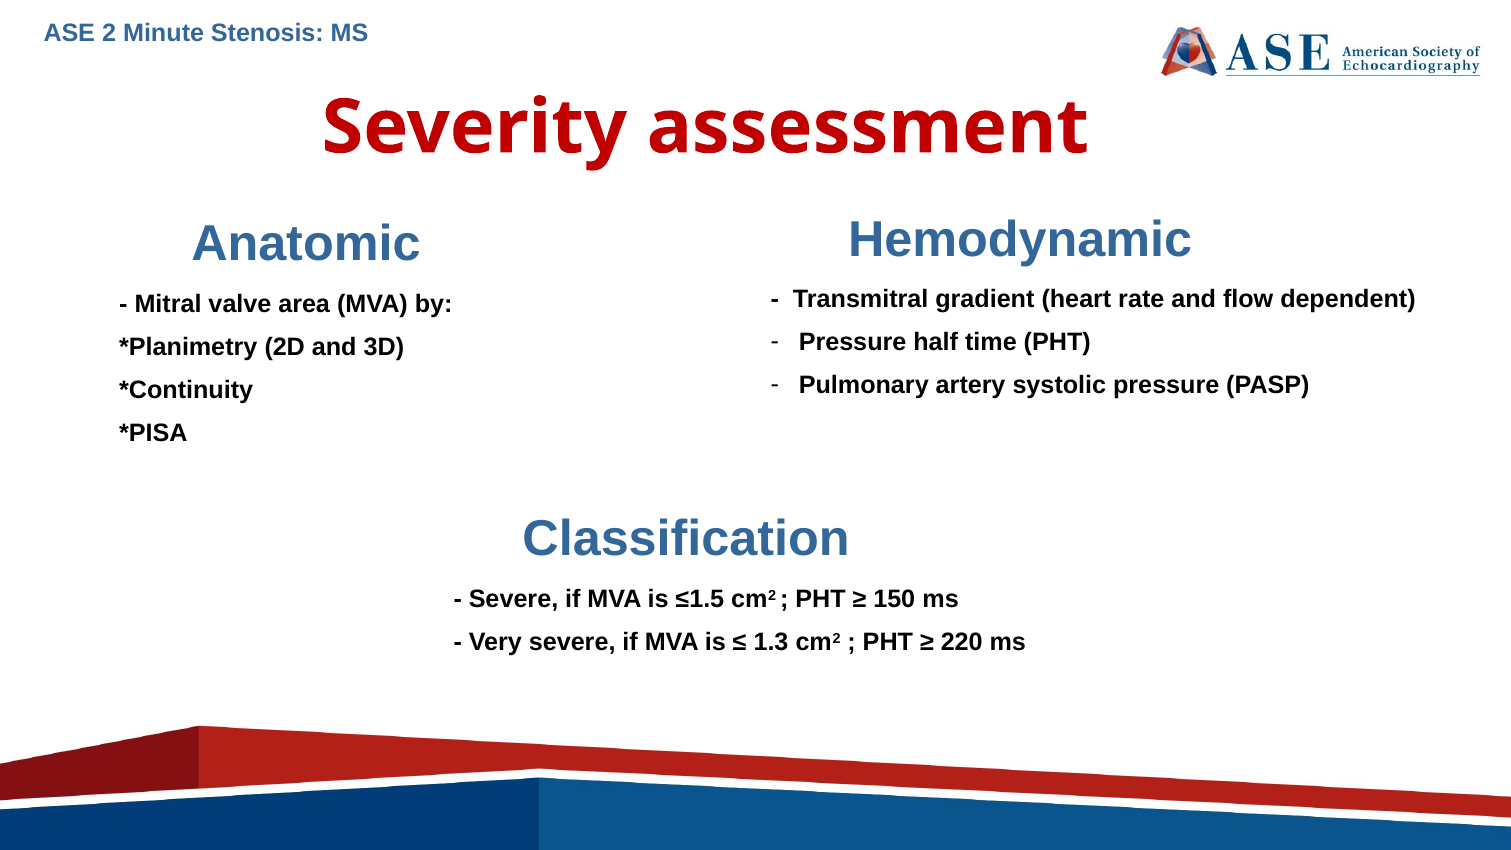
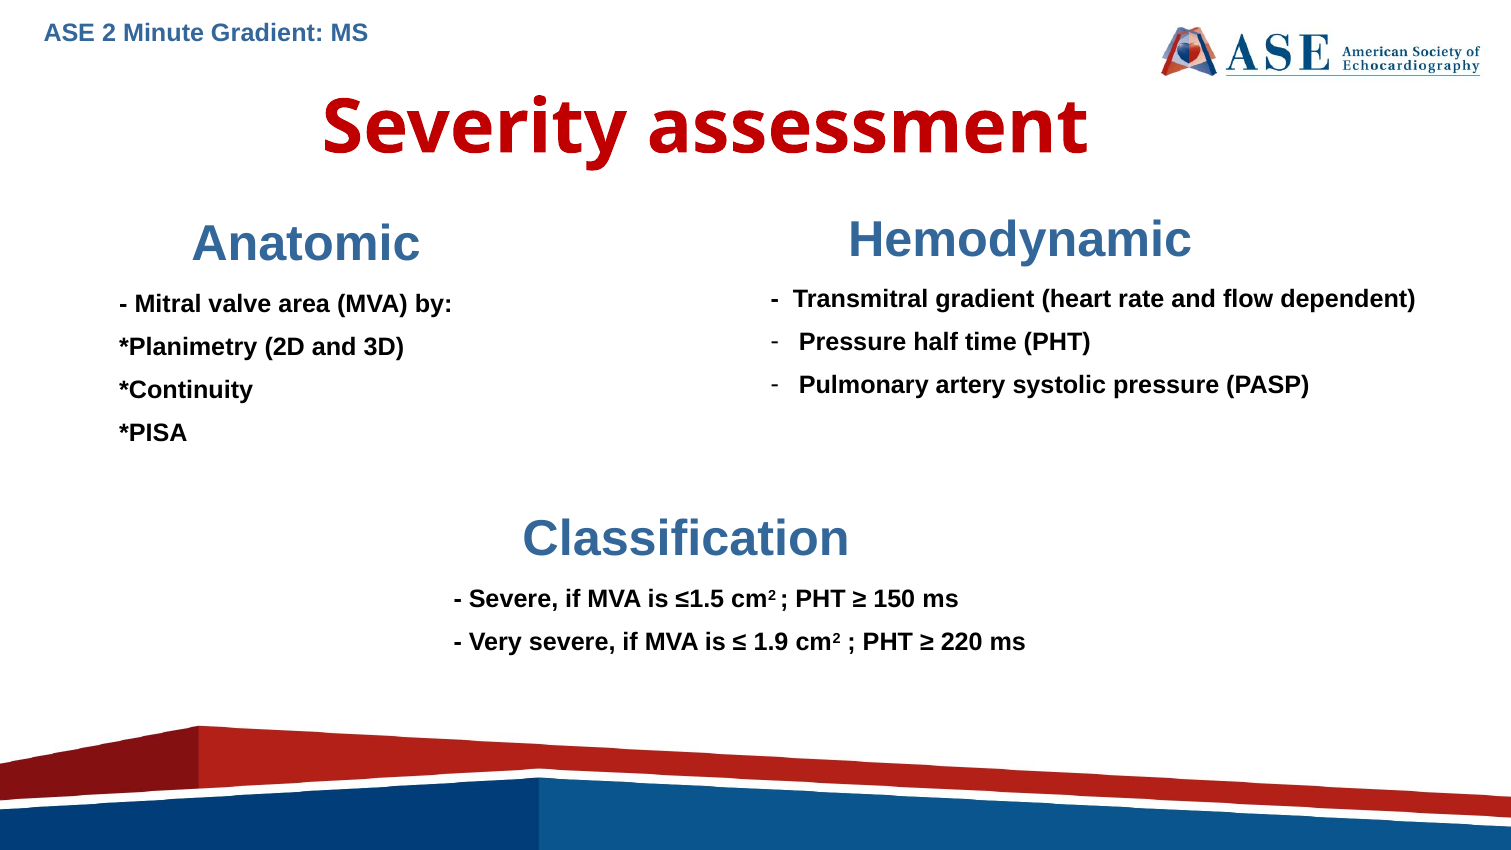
Minute Stenosis: Stenosis -> Gradient (267, 33)
1.3: 1.3 -> 1.9 (771, 643)
